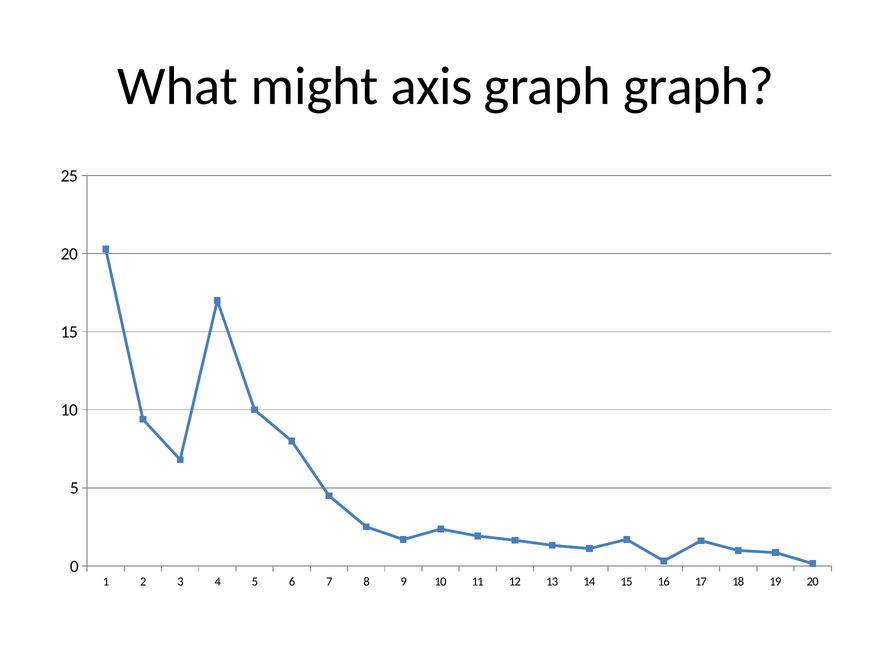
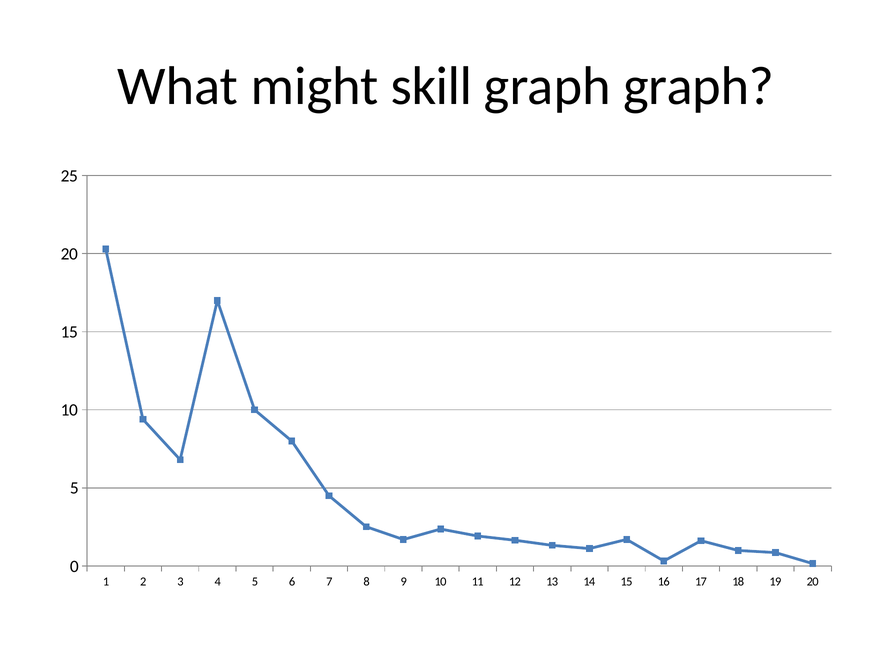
axis: axis -> skill (432, 86)
